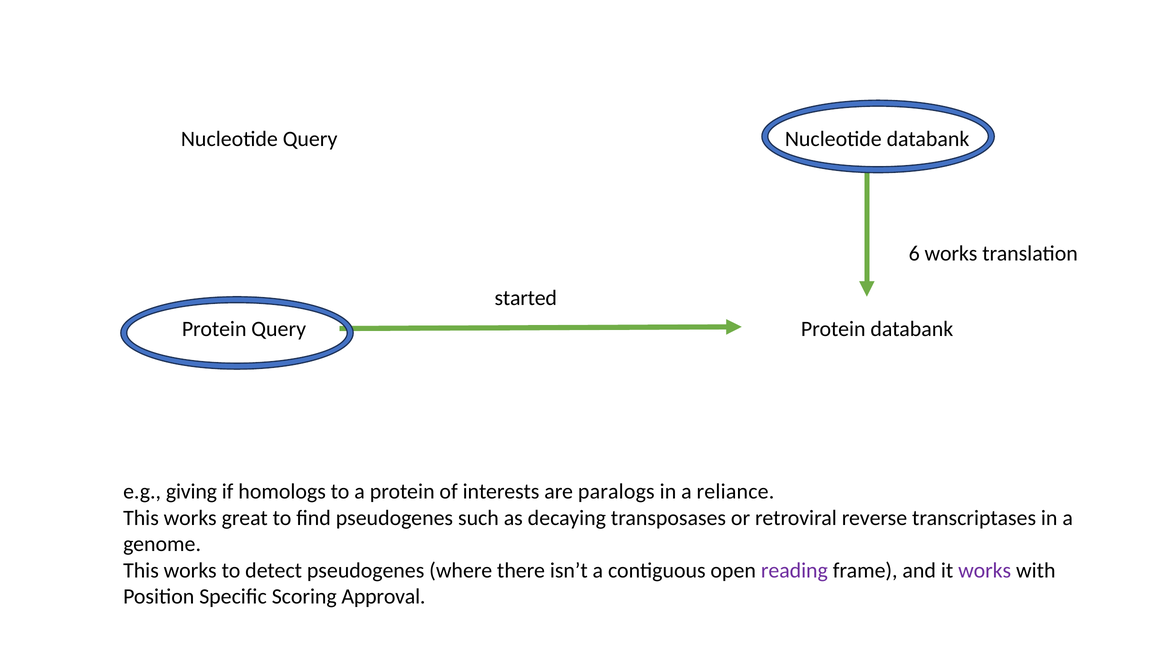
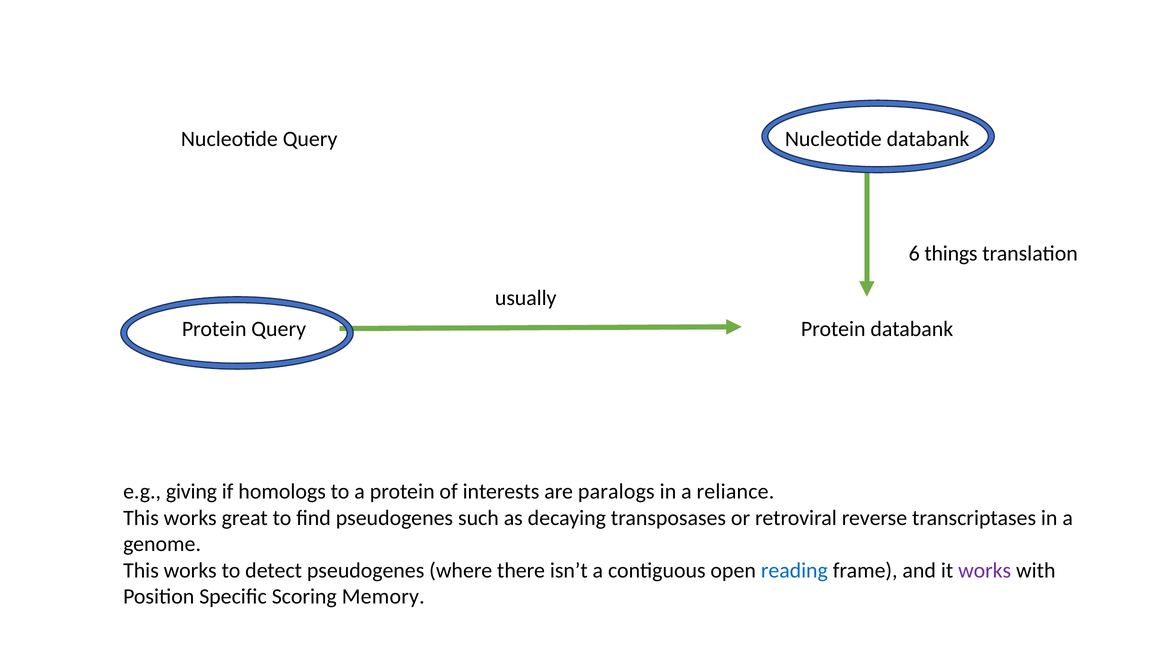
6 works: works -> things (951, 253)
started: started -> usually (526, 298)
reading colour: purple -> blue (794, 570)
Approval: Approval -> Memory (383, 597)
